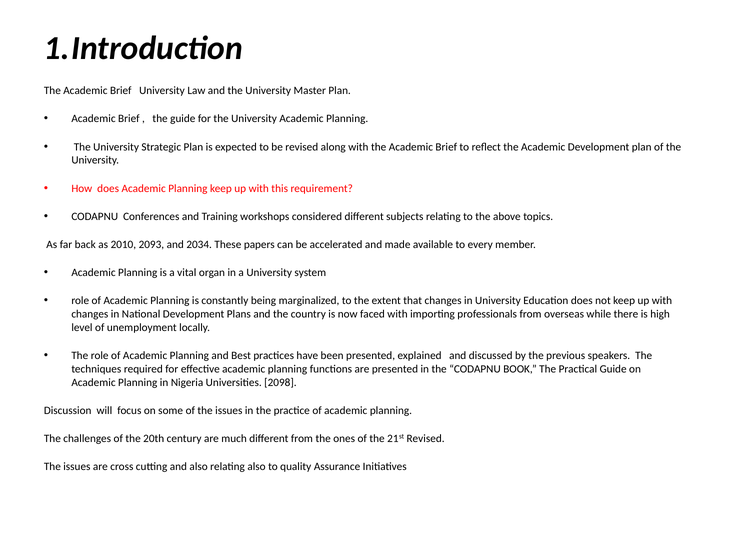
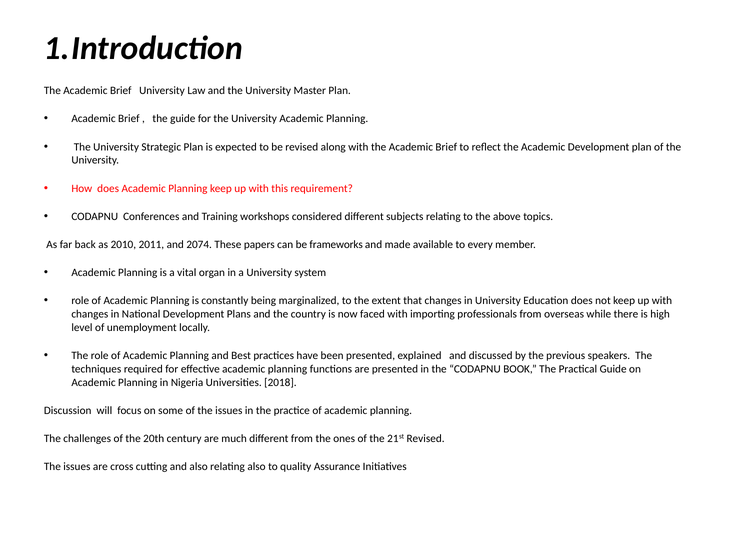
2093: 2093 -> 2011 (151, 244)
2034: 2034 -> 2074 (199, 244)
accelerated: accelerated -> frameworks (336, 244)
2098: 2098 -> 2018 (280, 382)
